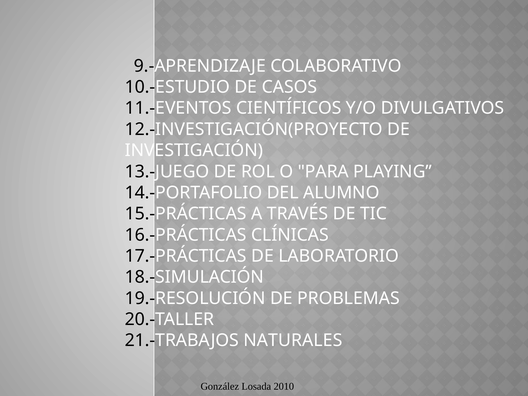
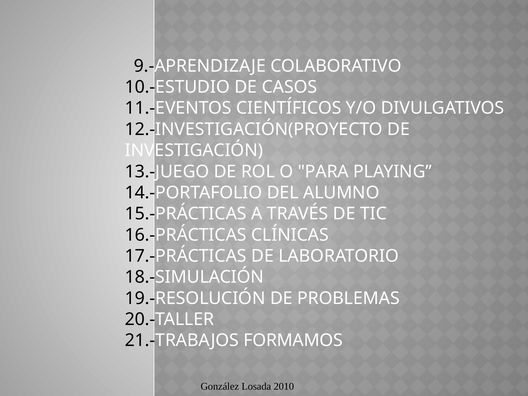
NATURALES: NATURALES -> FORMAMOS (293, 340)
